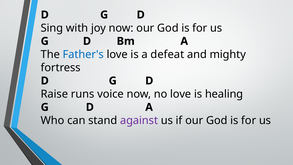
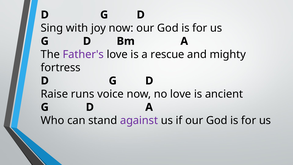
Father's colour: blue -> purple (83, 54)
defeat: defeat -> rescue (167, 54)
healing: healing -> ancient (224, 94)
